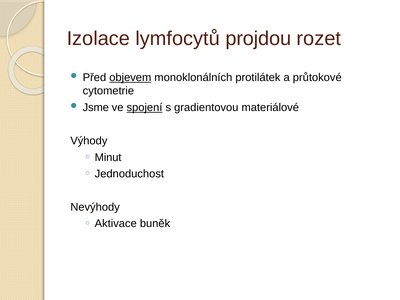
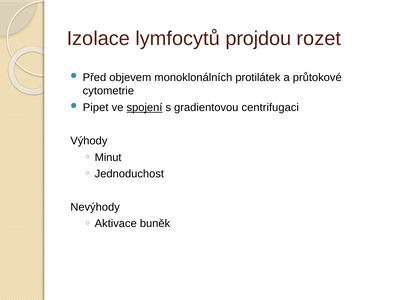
objevem underline: present -> none (130, 78)
Jsme: Jsme -> Pipet (96, 108)
materiálové: materiálové -> centrifugaci (270, 108)
